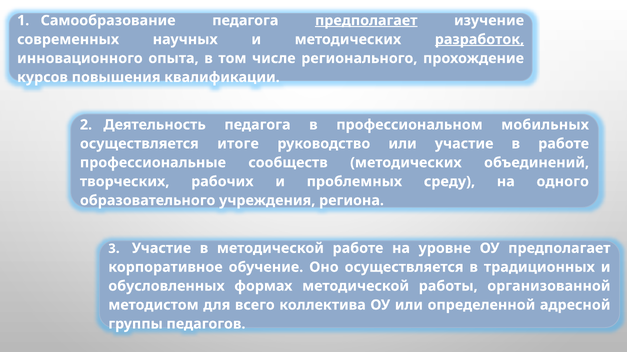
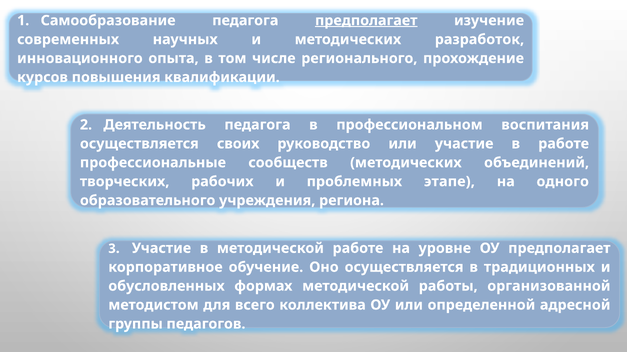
разработок underline: present -> none (479, 39)
мобильных: мобильных -> воспитания (545, 125)
итоге: итоге -> своих (238, 144)
среду: среду -> этапе (449, 182)
